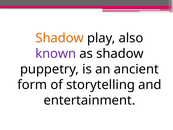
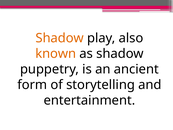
known colour: purple -> orange (56, 53)
